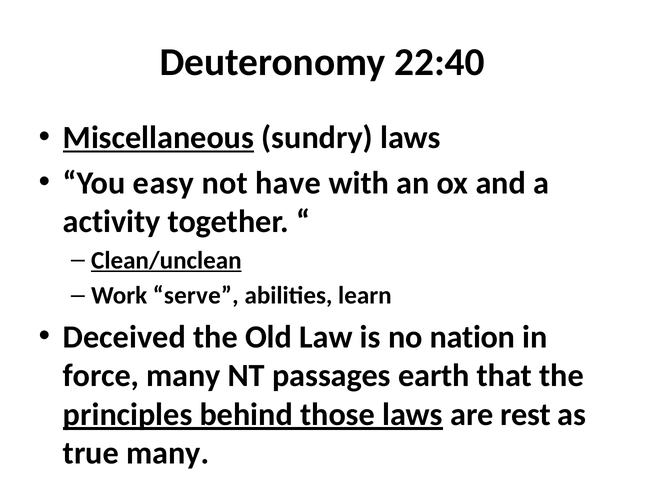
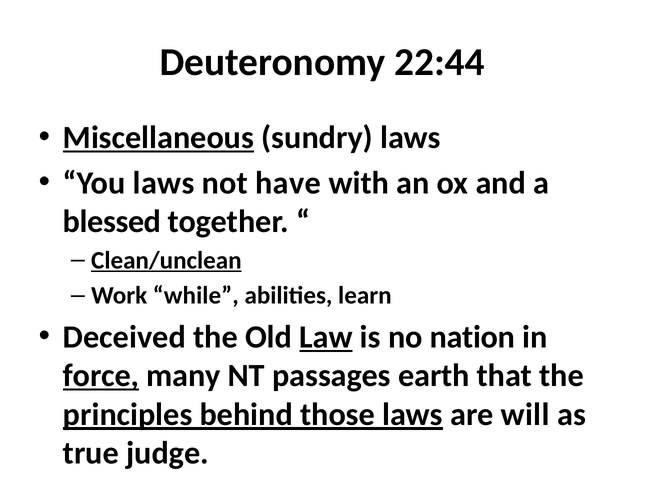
22:40: 22:40 -> 22:44 (440, 62)
You easy: easy -> laws (164, 183)
activity: activity -> blessed (112, 222)
serve: serve -> while (196, 296)
Law underline: none -> present (326, 337)
force underline: none -> present (101, 376)
rest: rest -> will (525, 414)
true many: many -> judge (168, 453)
